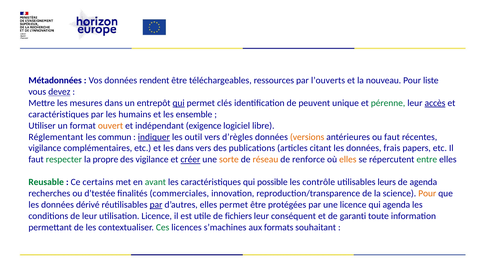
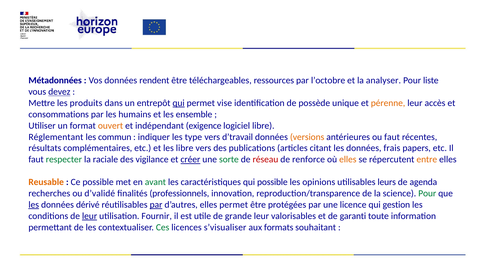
l’ouverts: l’ouverts -> l’octobre (328, 80)
nouveau: nouveau -> analyser (383, 80)
mesures: mesures -> produits (86, 103)
clés: clés -> vise (225, 103)
peuvent: peuvent -> possède (314, 103)
pérenne colour: green -> orange (388, 103)
accès underline: present -> none (435, 103)
caractéristiques: caractéristiques -> consommations (59, 114)
indiquer underline: present -> none (154, 137)
outil: outil -> type (193, 137)
d’règles: d’règles -> d’travail (238, 137)
vigilance: vigilance -> résultats (45, 148)
les dans: dans -> libre (185, 148)
propre: propre -> raciale (105, 159)
sorte colour: orange -> green (229, 159)
réseau colour: orange -> red (265, 159)
entre colour: green -> orange (427, 159)
Reusable colour: green -> orange (46, 182)
Ce certains: certains -> possible (98, 182)
contrôle: contrôle -> opinions (319, 182)
d’testée: d’testée -> d’validé (100, 193)
commerciales: commerciales -> professionnels (179, 193)
Pour colour: orange -> green (427, 193)
les underline: none -> present (34, 204)
qui agenda: agenda -> gestion (396, 204)
leur underline: none -> present (90, 216)
utilisation Licence: Licence -> Fournir (157, 216)
fichiers: fichiers -> grande (238, 216)
conséquent: conséquent -> valorisables (294, 216)
s’machines: s’machines -> s’visualiser (225, 227)
